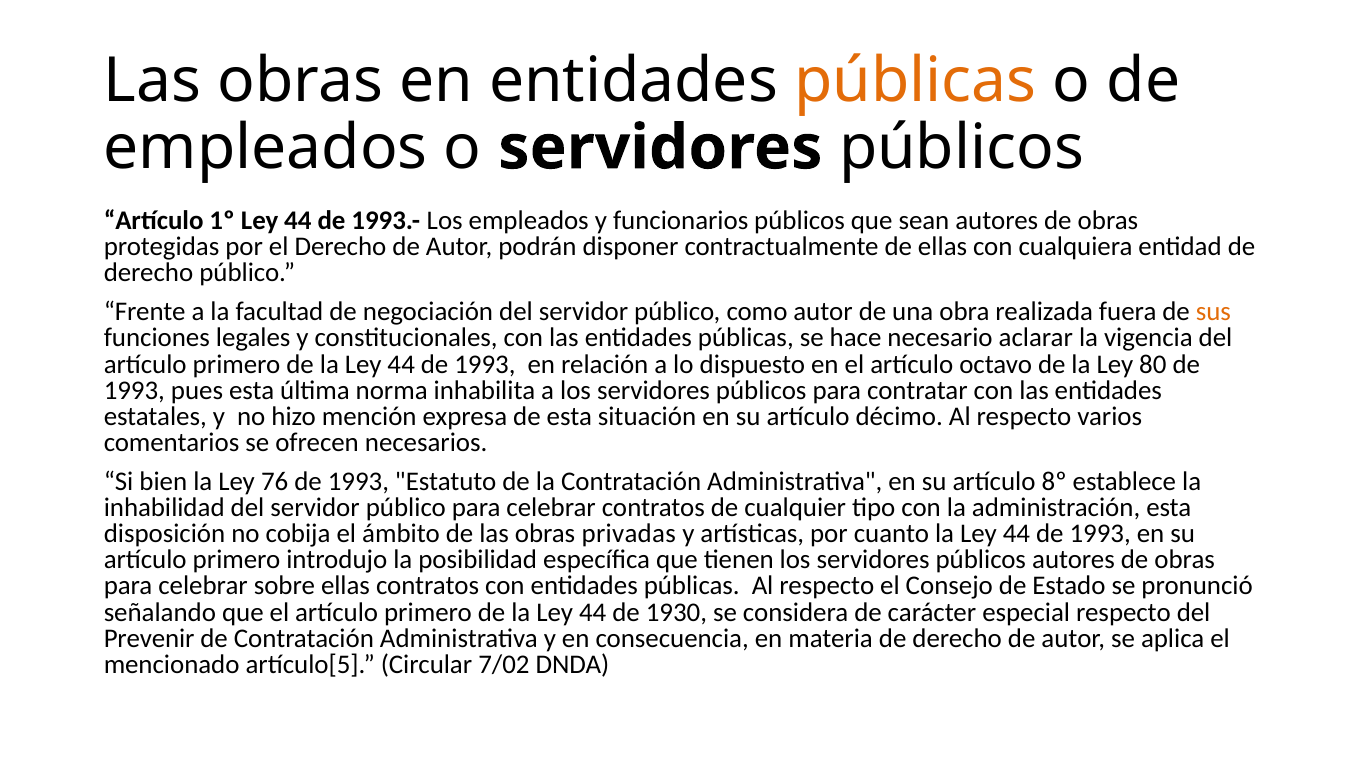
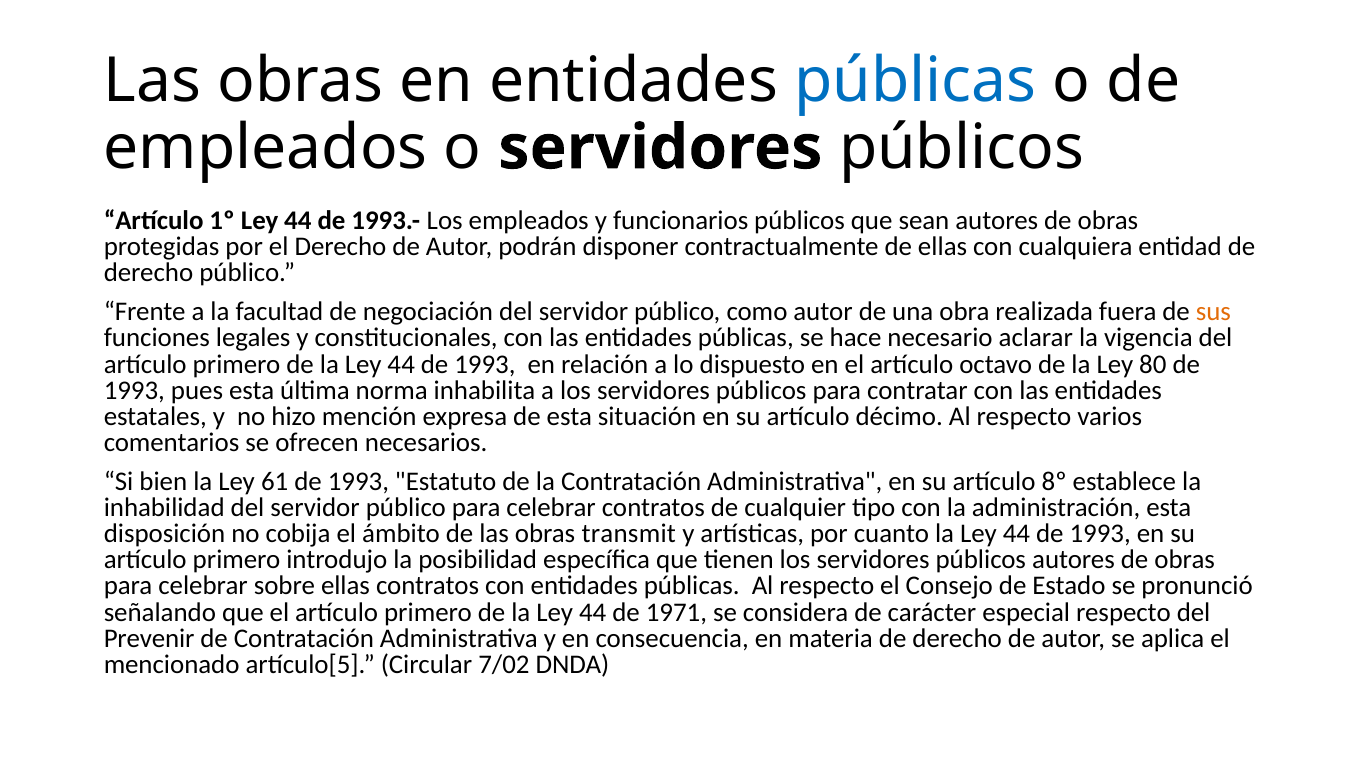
públicas colour: orange -> blue (915, 81)
76: 76 -> 61 (275, 482)
privadas: privadas -> transmit (629, 534)
1930: 1930 -> 1971 (676, 613)
